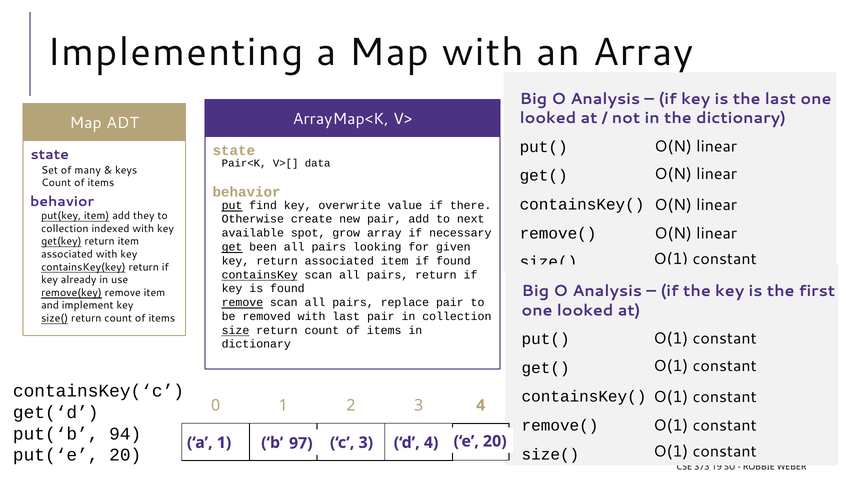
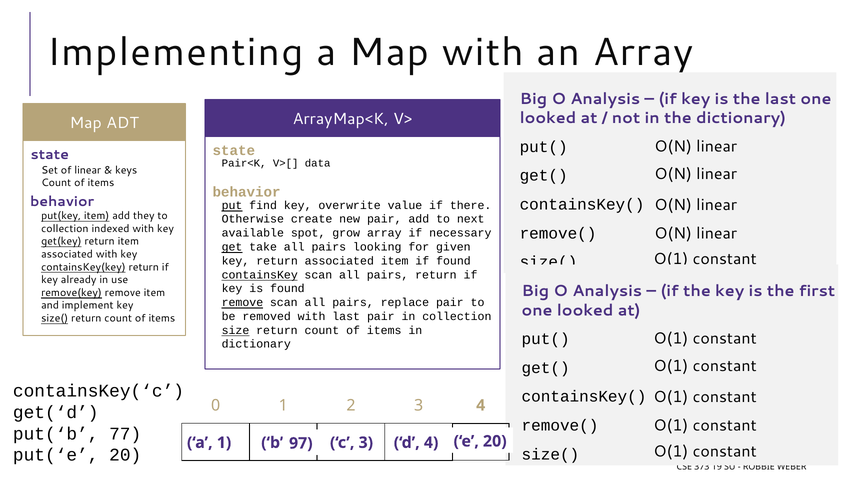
of many: many -> linear (88, 170)
been: been -> take (263, 247)
94: 94 -> 77 (125, 434)
